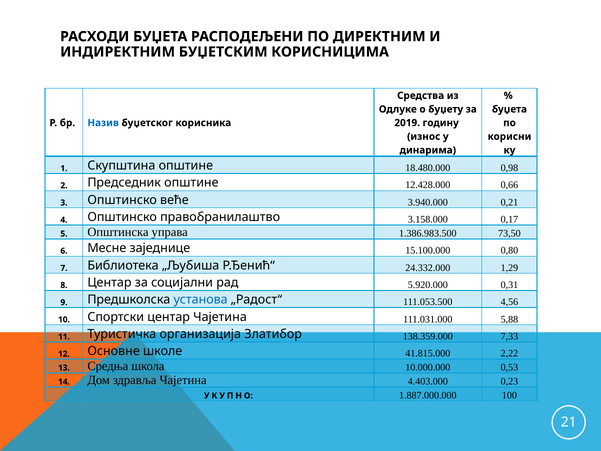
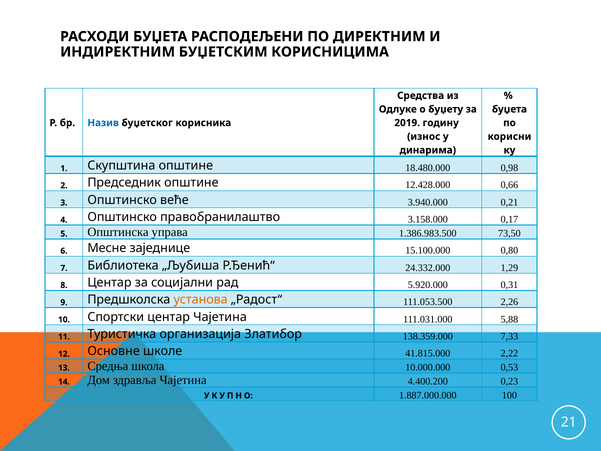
установа colour: blue -> orange (201, 300)
4,56: 4,56 -> 2,26 (509, 302)
4.403.000: 4.403.000 -> 4.400.200 (428, 381)
